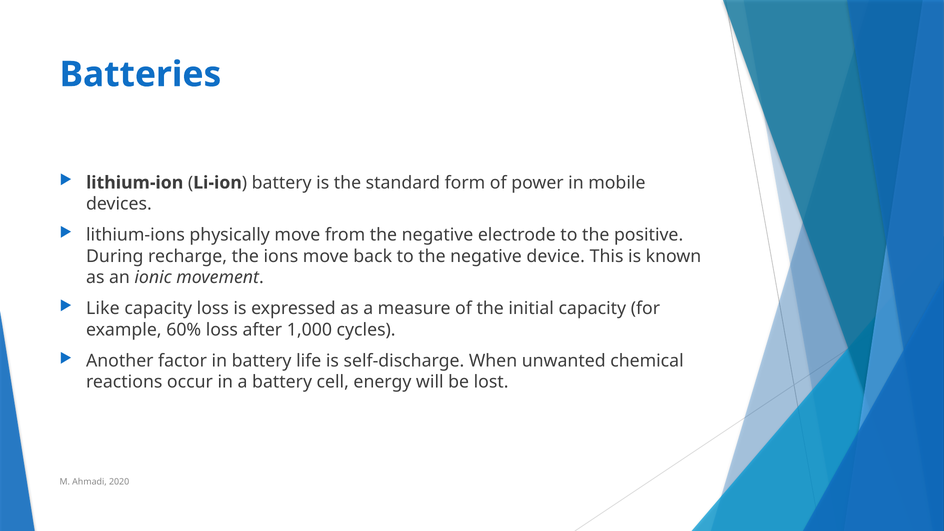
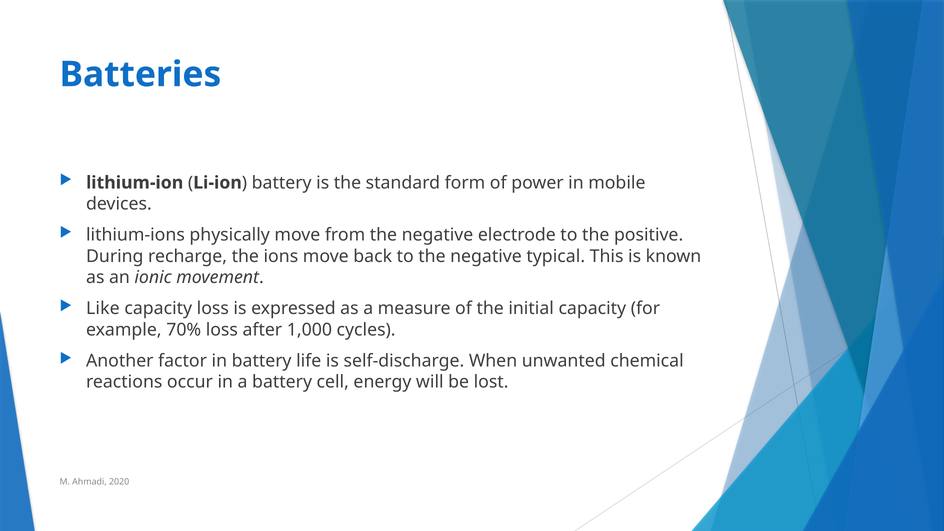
device: device -> typical (556, 256)
60%: 60% -> 70% (184, 330)
